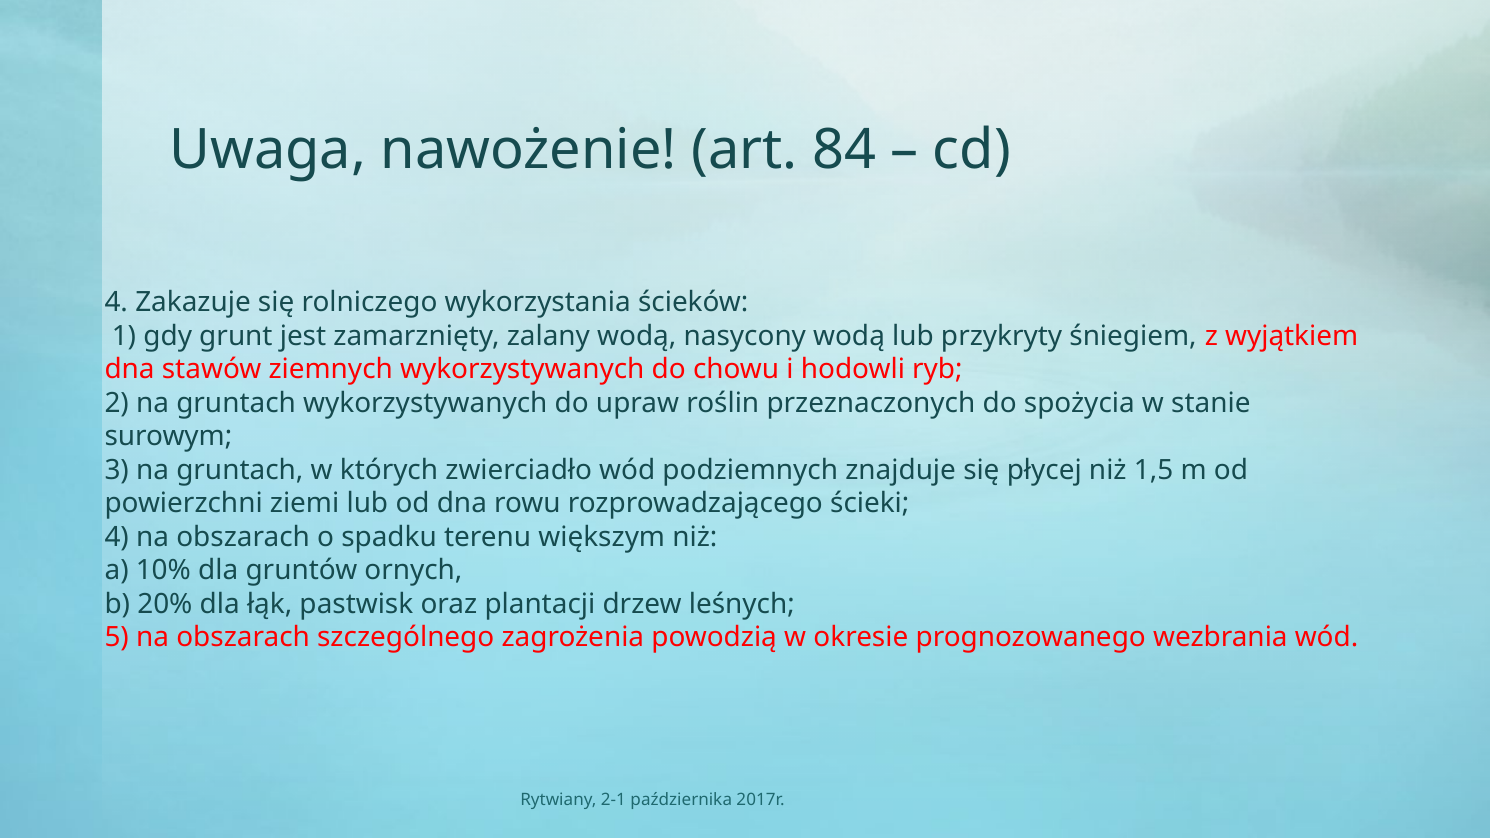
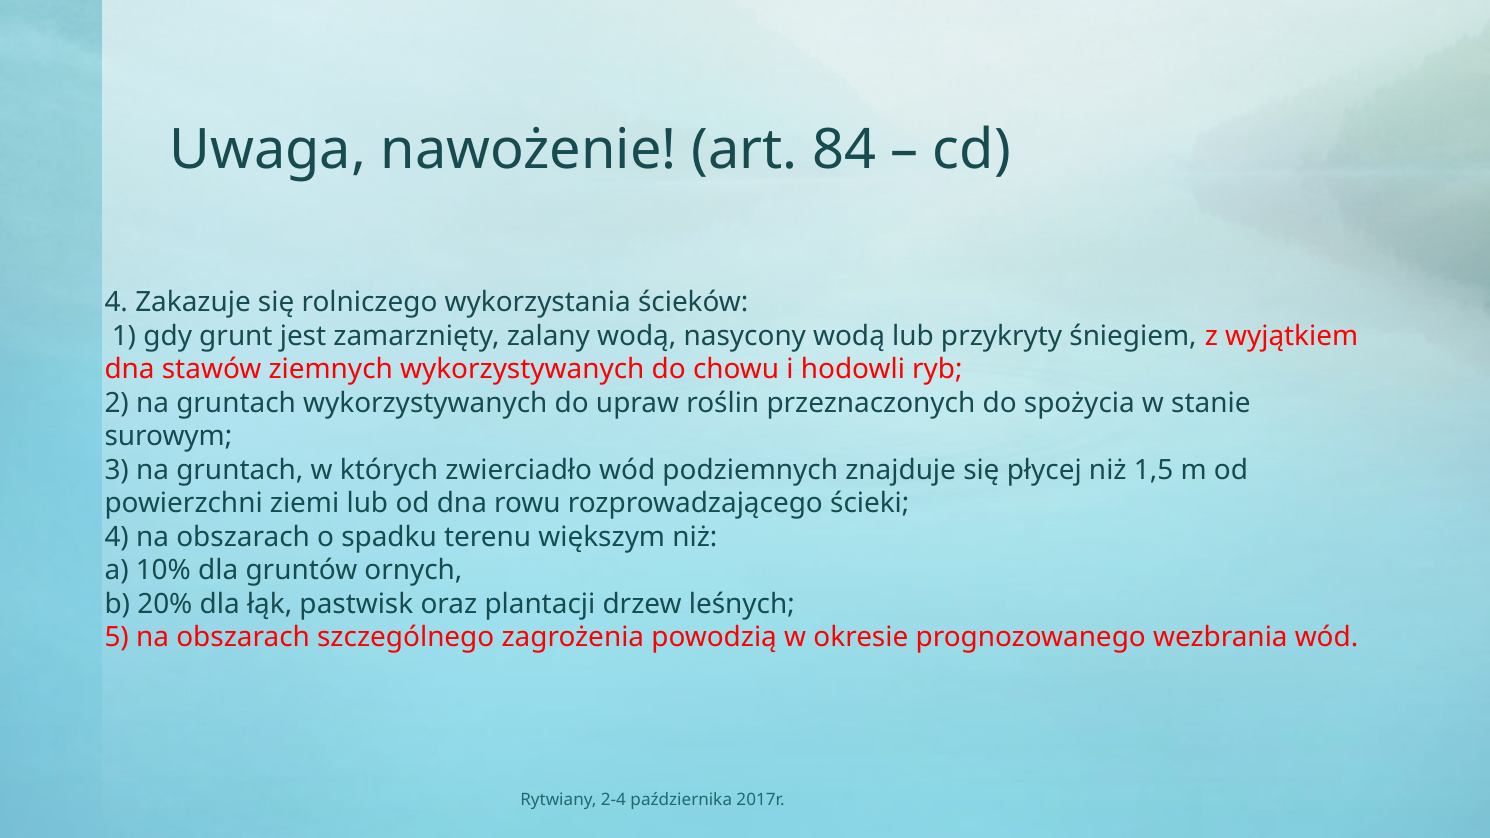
2-1: 2-1 -> 2-4 (613, 800)
